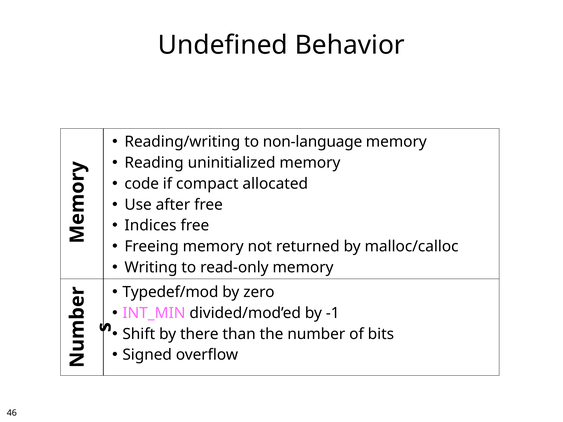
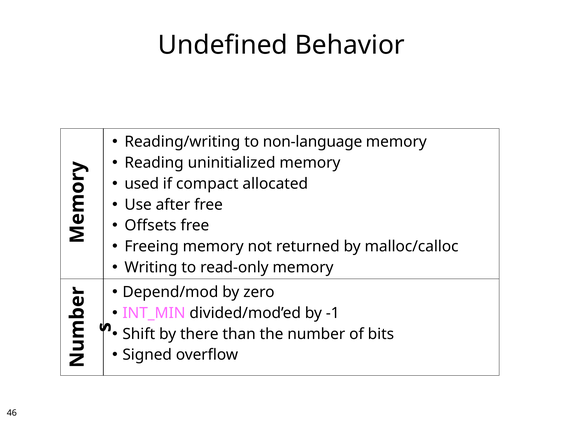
code: code -> used (142, 184)
Indices: Indices -> Offsets (151, 226)
Typedef/mod: Typedef/mod -> Depend/mod (170, 292)
